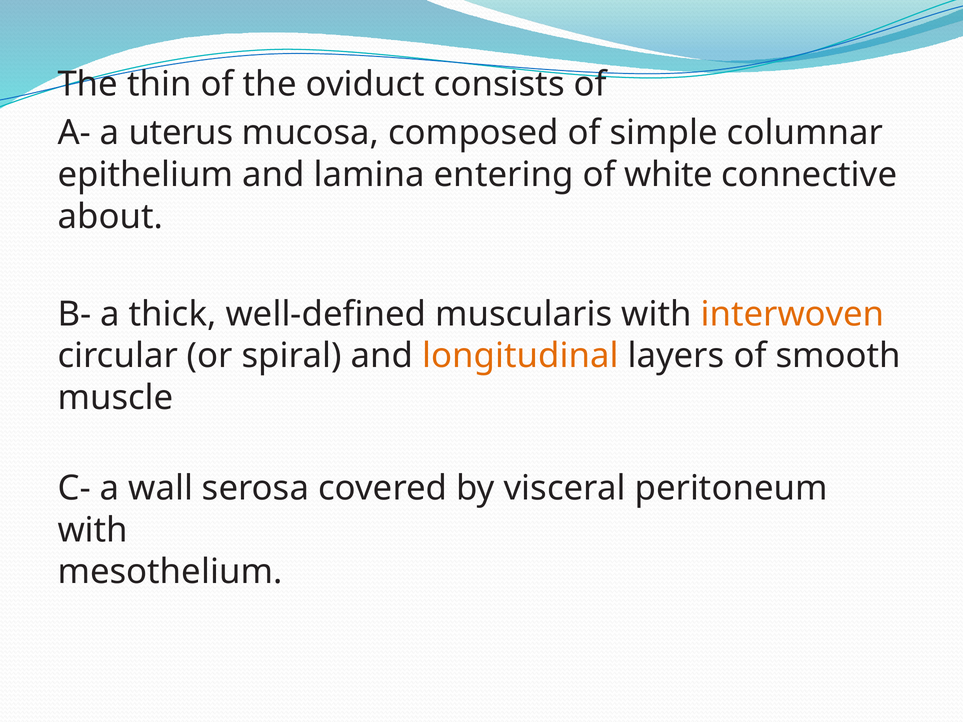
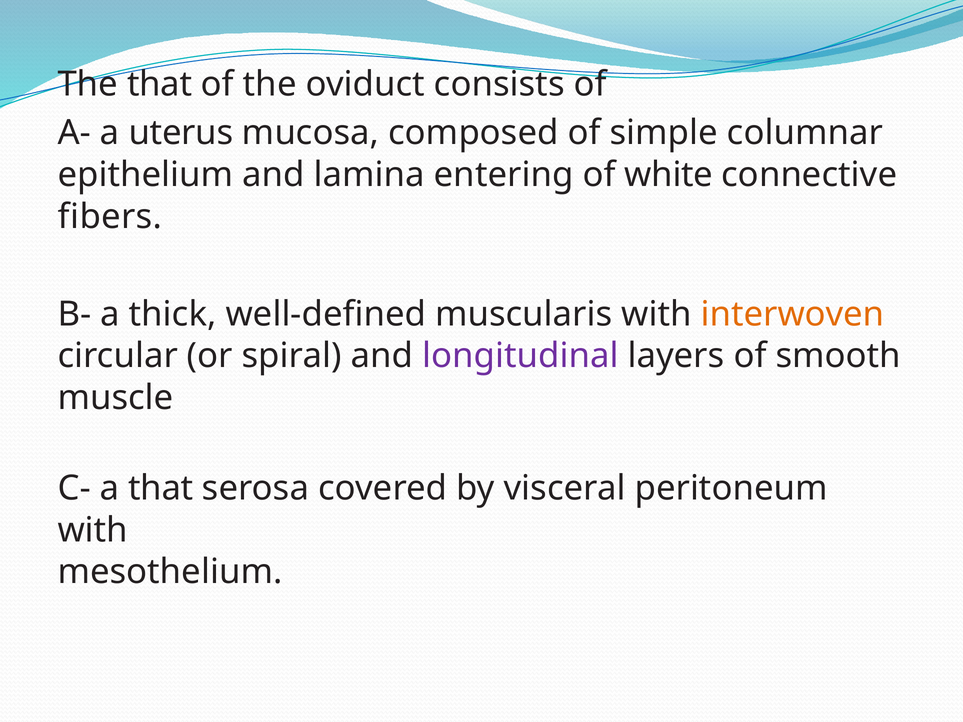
The thin: thin -> that (160, 84)
about: about -> fibers (110, 217)
longitudinal colour: orange -> purple (520, 356)
a wall: wall -> that (161, 488)
